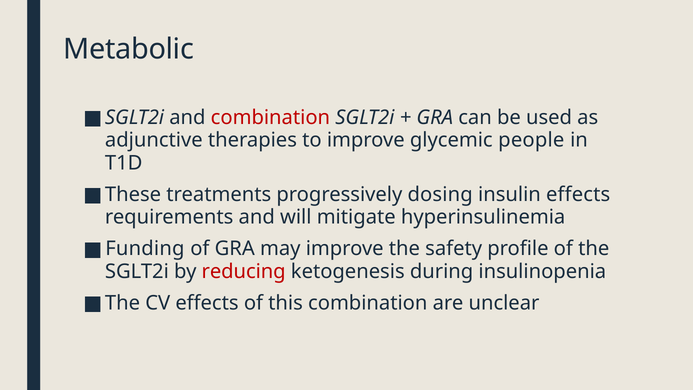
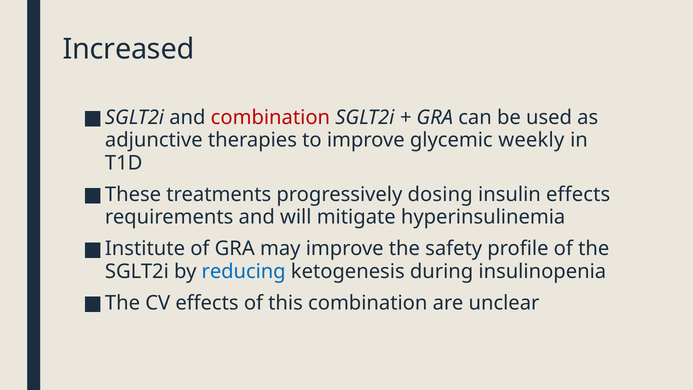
Metabolic: Metabolic -> Increased (129, 49)
people: people -> weekly (531, 140)
Funding: Funding -> Institute (145, 249)
reducing colour: red -> blue (244, 271)
